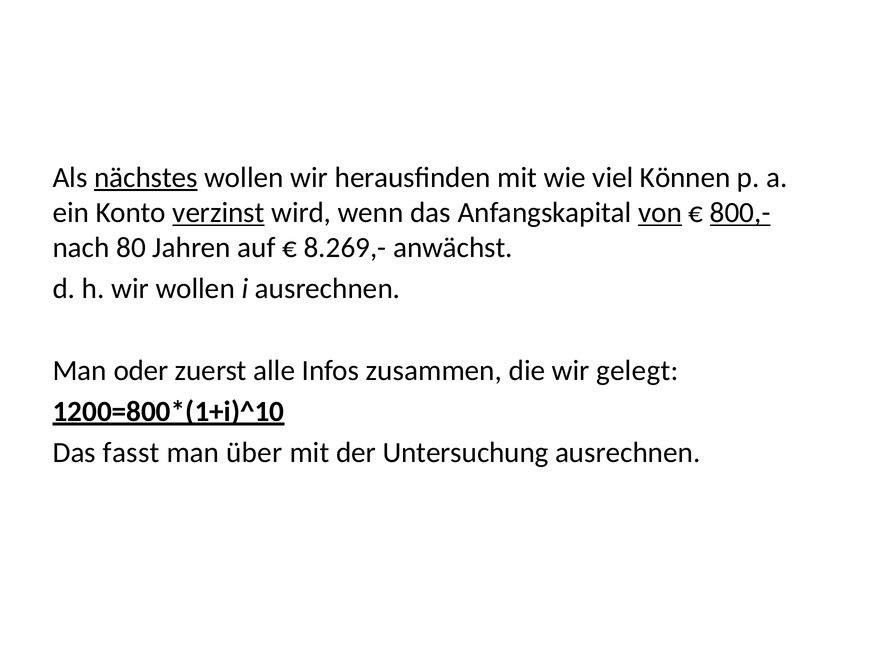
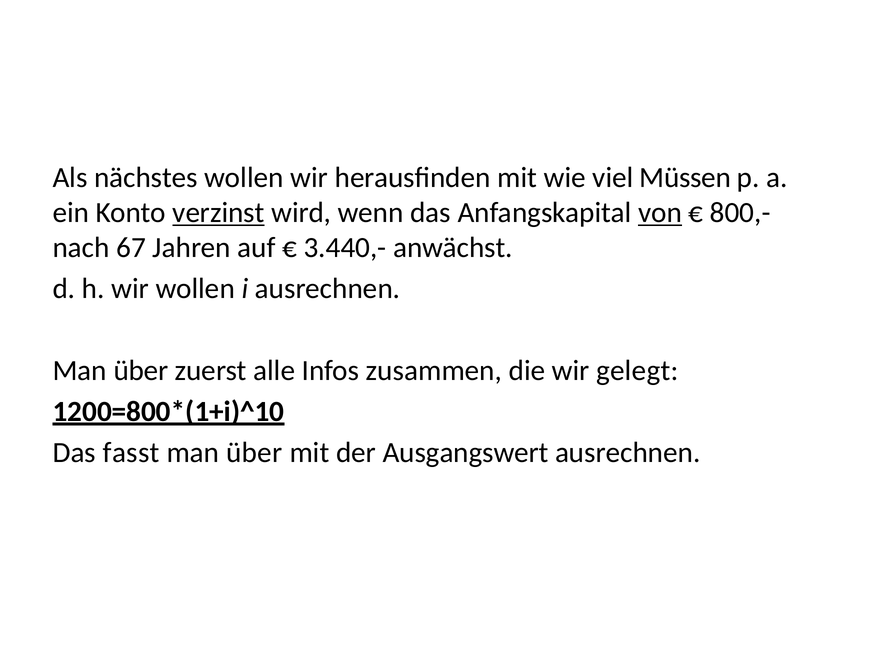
nächstes underline: present -> none (146, 177)
Können: Können -> Müssen (685, 177)
800,- underline: present -> none (740, 213)
80: 80 -> 67 (131, 248)
8.269,-: 8.269,- -> 3.440,- (345, 248)
oder: oder -> über (141, 370)
Untersuchung: Untersuchung -> Ausgangswert (466, 452)
